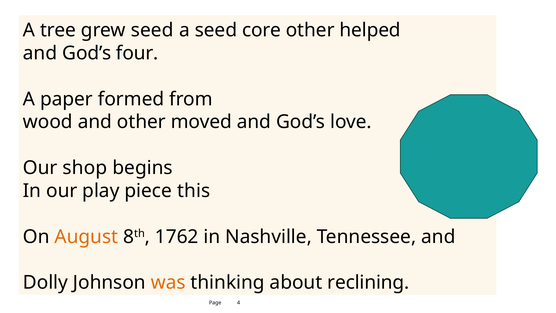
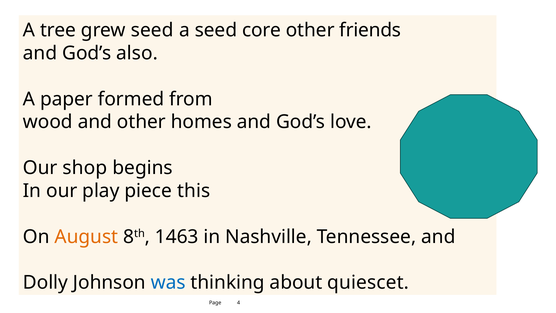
helped: helped -> friends (370, 30)
four: four -> also (137, 53)
moved: moved -> homes (201, 122)
1762: 1762 -> 1463 (177, 237)
was colour: orange -> blue (168, 282)
reclining: reclining -> quiescet (368, 282)
